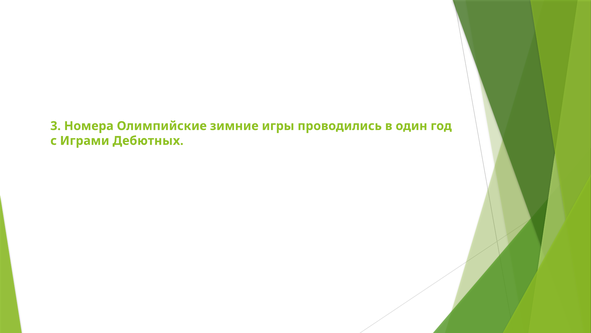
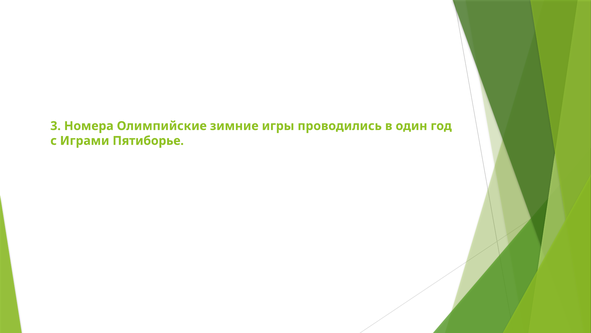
Дебютных: Дебютных -> Пятиборье (148, 141)
